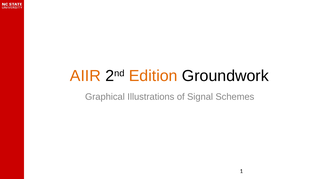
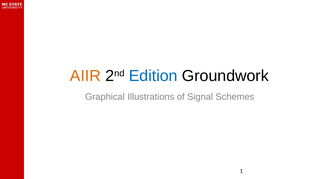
Edition colour: orange -> blue (153, 76)
